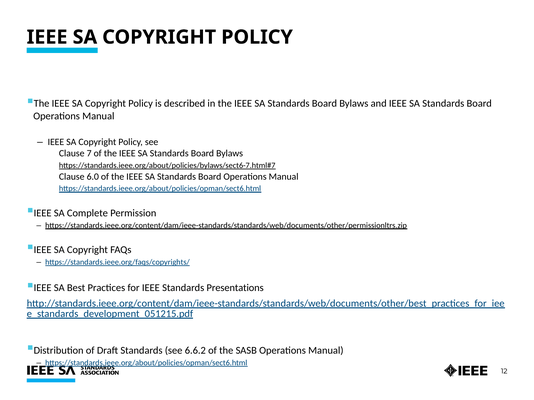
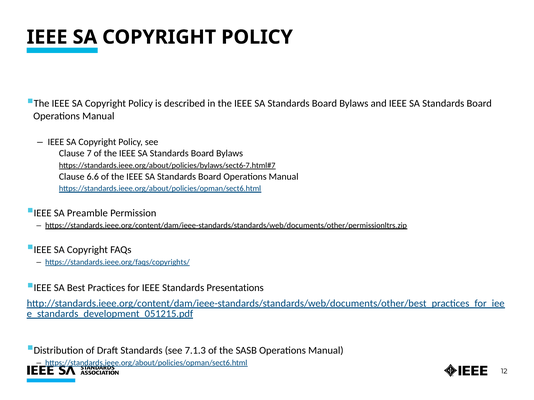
6.0: 6.0 -> 6.6 (93, 177)
Complete: Complete -> Preamble (87, 213)
6.6.2: 6.6.2 -> 7.1.3 (195, 351)
